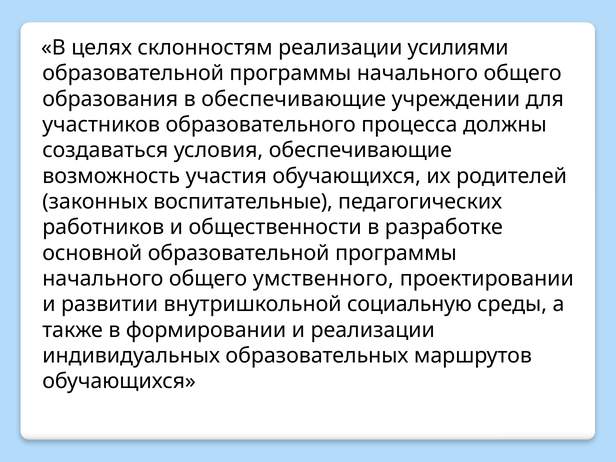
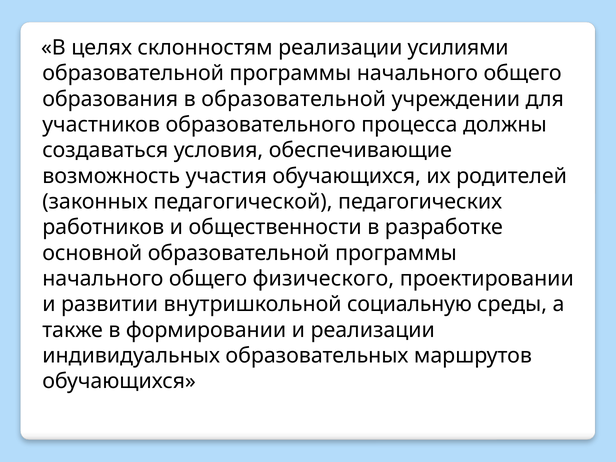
в обеспечивающие: обеспечивающие -> образовательной (294, 99)
воспитательные: воспитательные -> педагогической (243, 202)
умственного: умственного -> физического (323, 279)
